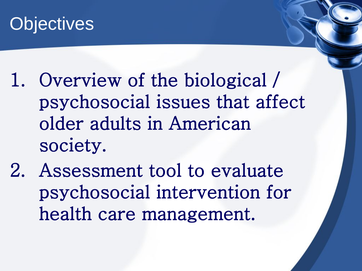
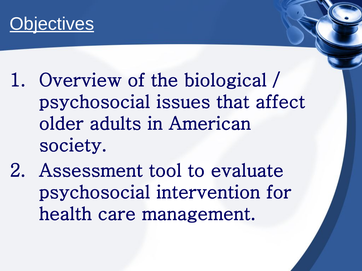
Objectives underline: none -> present (52, 24)
